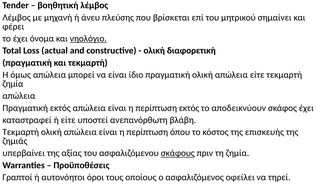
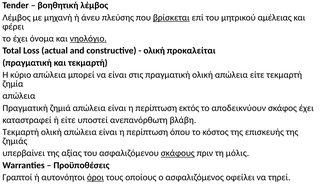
βρίσκεται underline: none -> present (171, 17)
σημαίνει: σημαίνει -> αμέλειας (275, 17)
διαφορετική: διαφορετική -> προκαλείται (191, 51)
όμως: όμως -> κύριο (21, 75)
ίδιο: ίδιο -> στις (136, 75)
Πραγματική εκτός: εκτός -> ζημιά (60, 108)
τη ζημία: ζημία -> μόλις (237, 153)
όροι underline: none -> present (95, 177)
